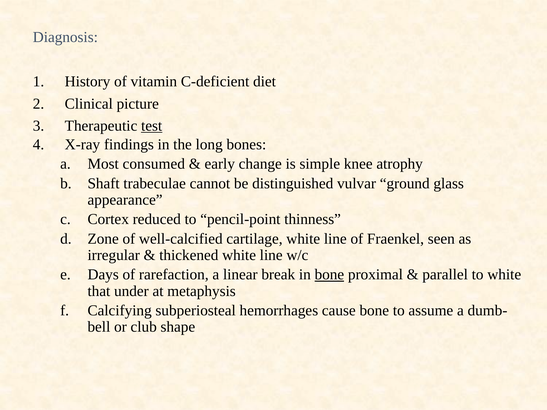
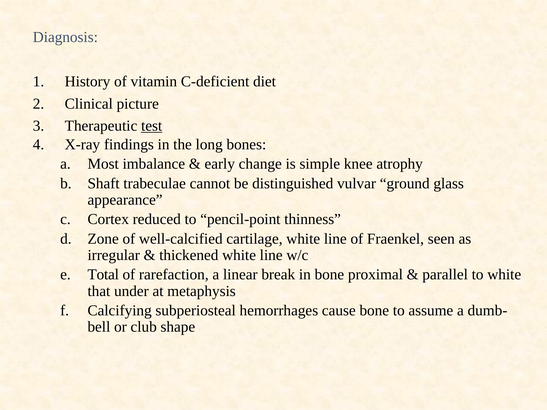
consumed: consumed -> imbalance (154, 164)
Days: Days -> Total (103, 275)
bone underline: present -> none (329, 275)
